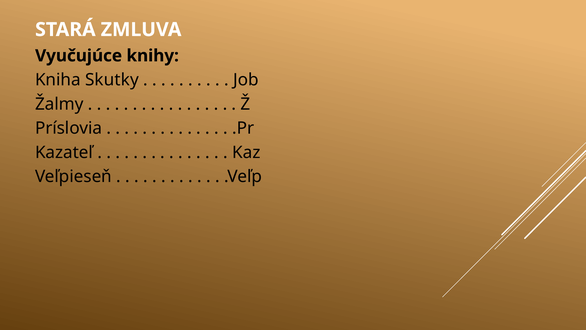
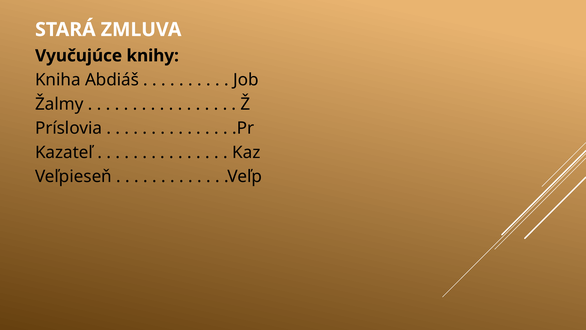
Skutky: Skutky -> Abdiáš (112, 80)
